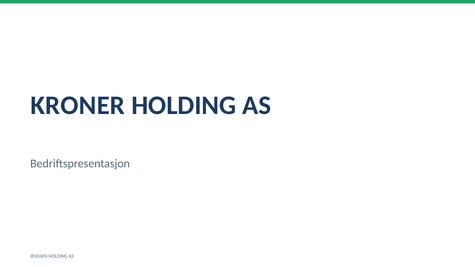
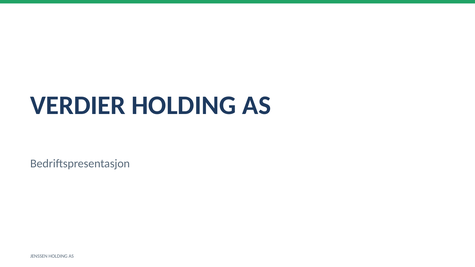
KRONER: KRONER -> VERDIER (78, 105)
